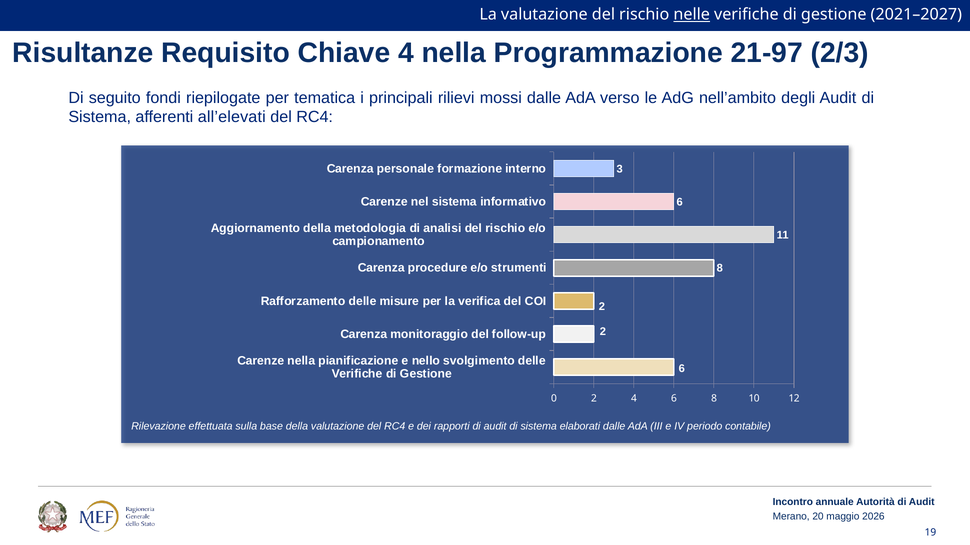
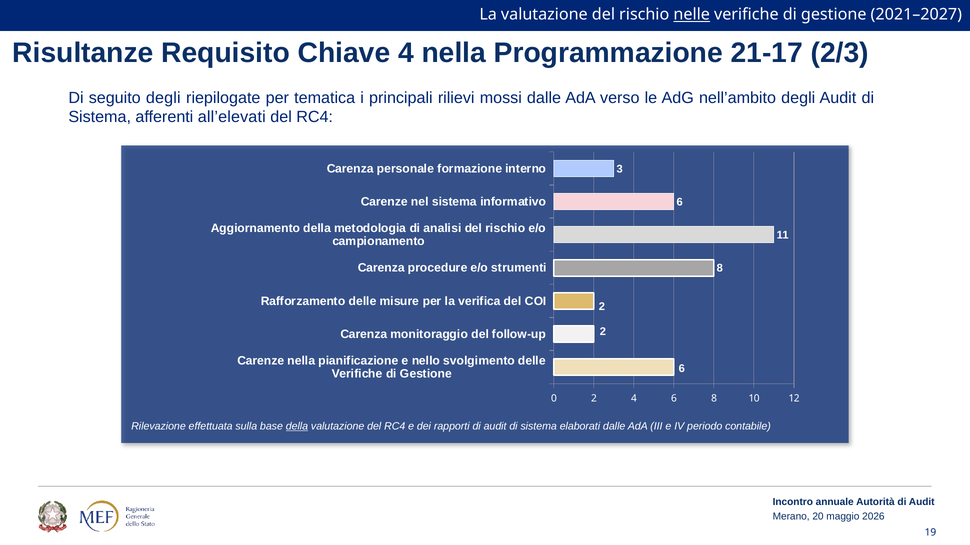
21-97: 21-97 -> 21-17 (767, 53)
seguito fondi: fondi -> degli (163, 98)
della underline: none -> present (297, 427)
